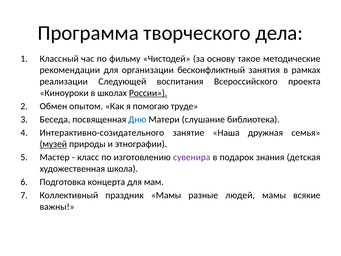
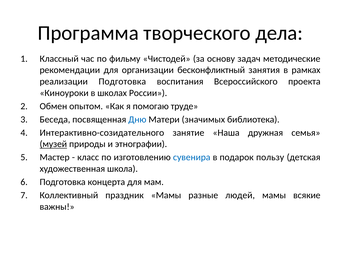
такое: такое -> задач (249, 59)
реализации Следующей: Следующей -> Подготовка (122, 81)
России underline: present -> none (148, 93)
слушание: слушание -> значимых (203, 119)
сувенира colour: purple -> blue (192, 157)
знания: знания -> пользу (270, 157)
